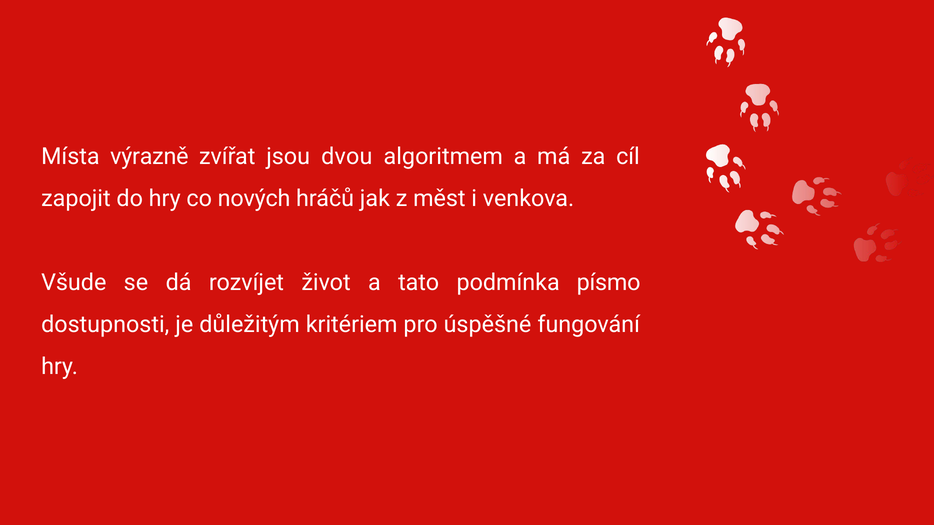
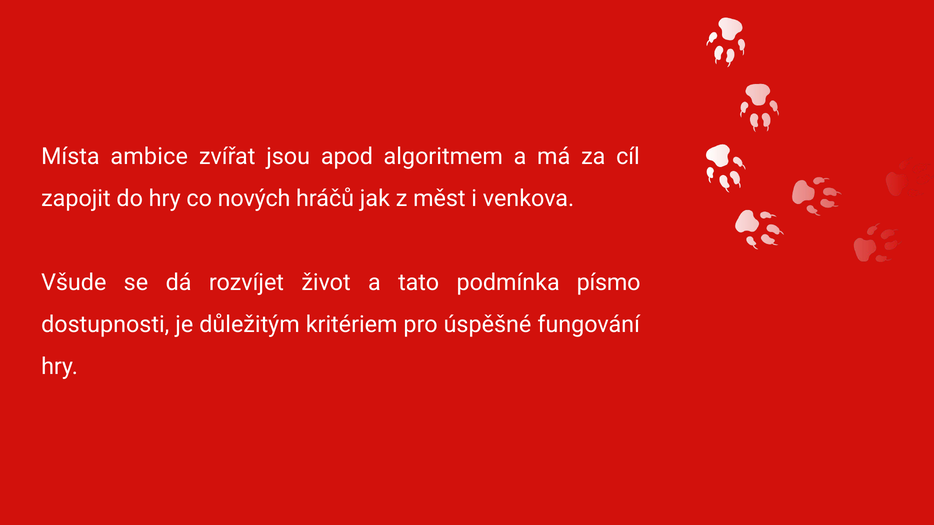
výrazně: výrazně -> ambice (149, 157)
dvou: dvou -> apod (347, 157)
